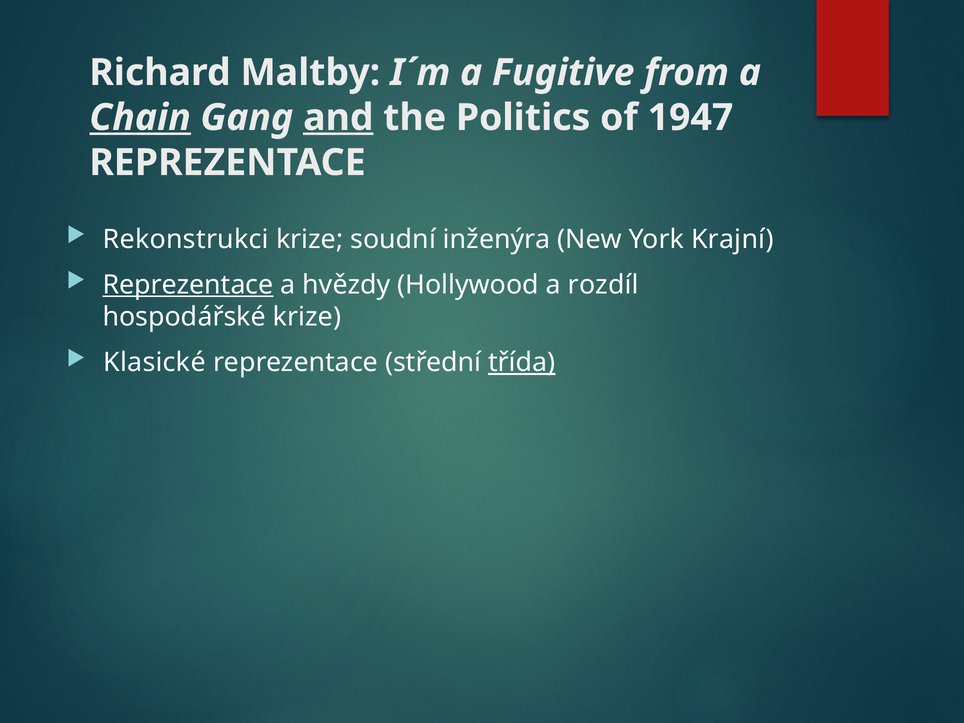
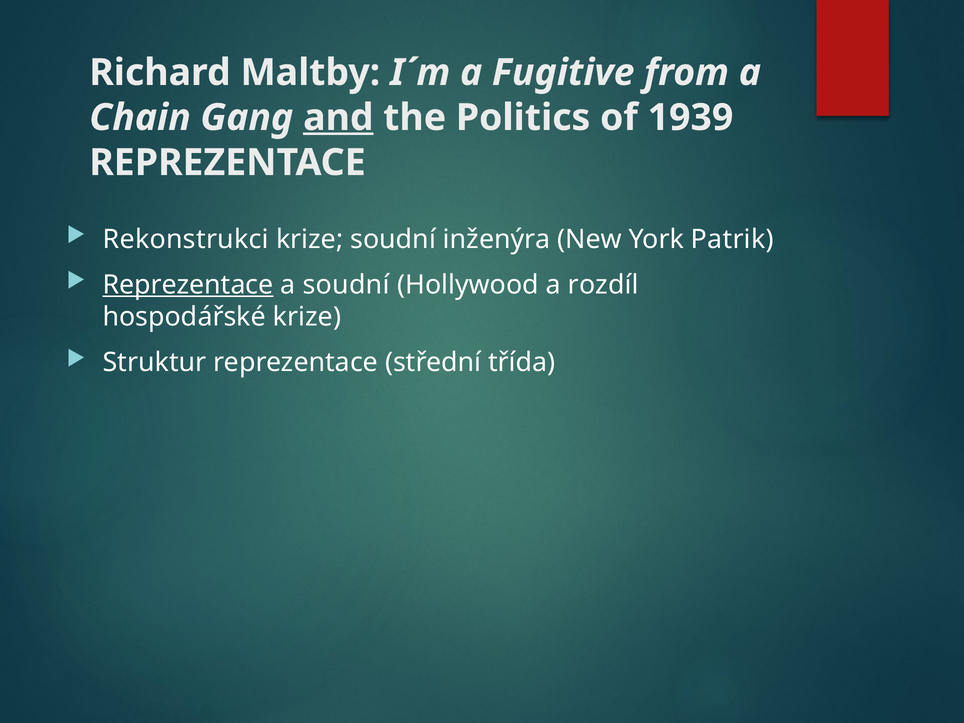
Chain underline: present -> none (140, 118)
1947: 1947 -> 1939 (690, 118)
Krajní: Krajní -> Patrik (732, 239)
a hvězdy: hvězdy -> soudní (346, 285)
Klasické: Klasické -> Struktur (155, 362)
třída underline: present -> none (522, 362)
